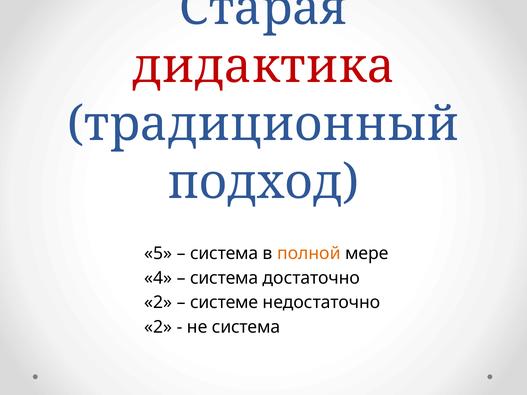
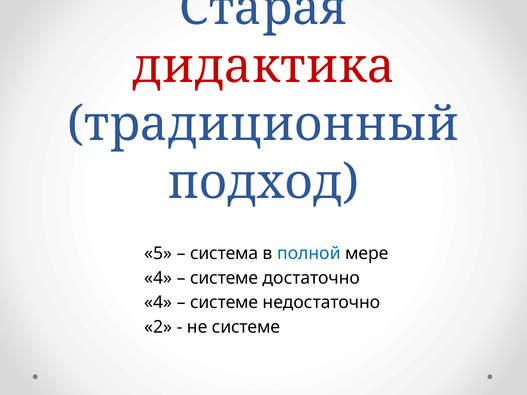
полной colour: orange -> blue (309, 254)
система: система -> системе (224, 278)
2: 2 -> 4 (158, 303)
не система: система -> системе (246, 327)
